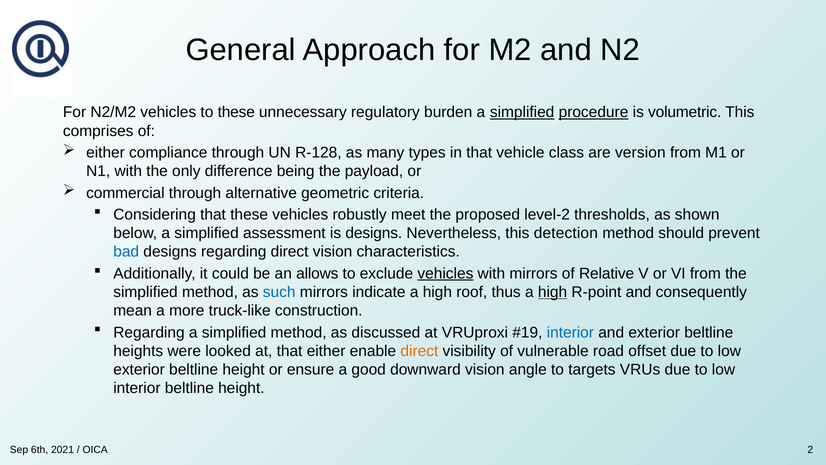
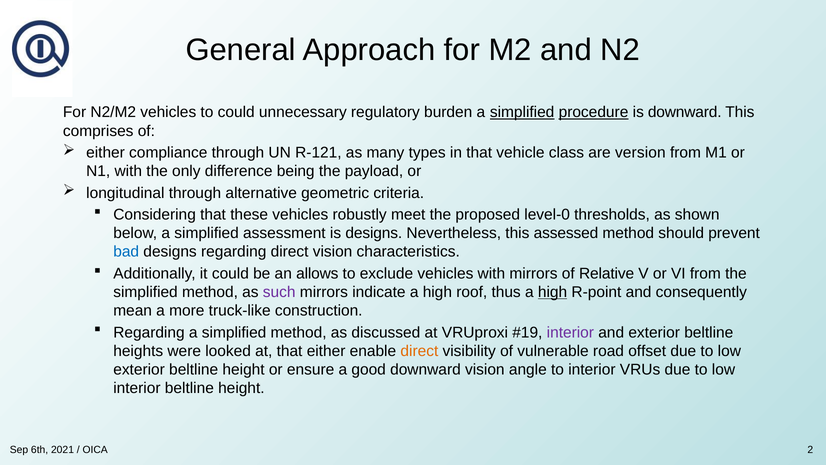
to these: these -> could (236, 112)
is volumetric: volumetric -> downward (685, 112)
R-128: R-128 -> R-121 (318, 152)
commercial: commercial -> longitudinal (125, 193)
level-2: level-2 -> level-0 (547, 214)
detection: detection -> assessed (566, 233)
vehicles underline: present -> none (445, 273)
such colour: blue -> purple (279, 292)
interior colour: blue -> purple (570, 332)
to targets: targets -> interior (592, 369)
